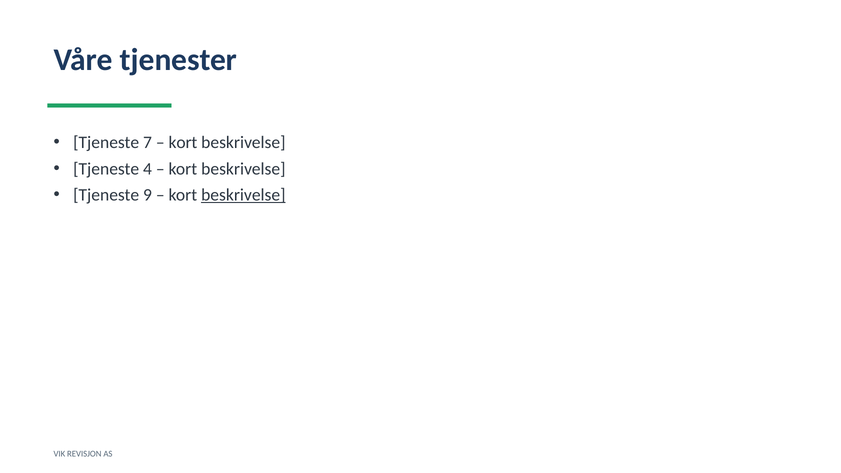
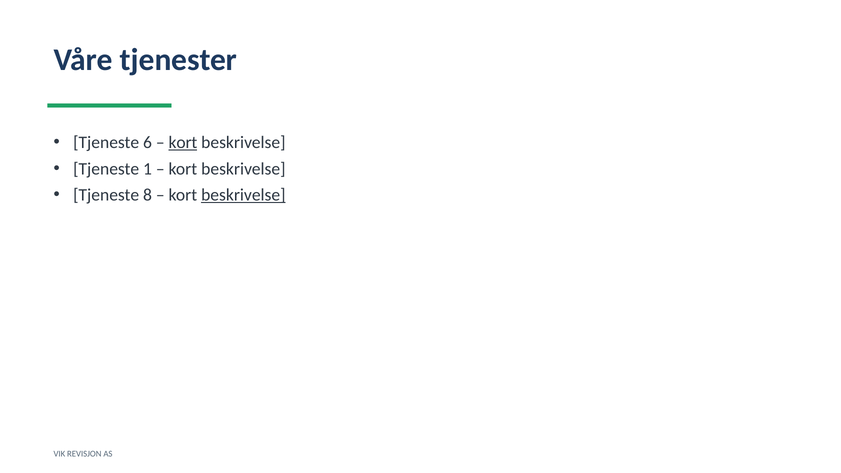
7: 7 -> 6 (147, 142)
kort underline: none -> present (183, 142)
4: 4 -> 1 (147, 169)
9: 9 -> 8 (147, 195)
